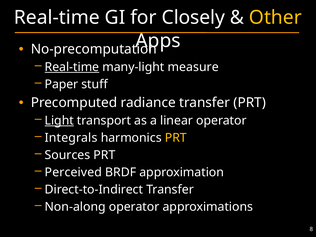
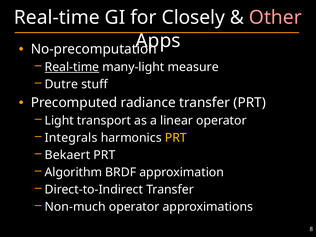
Other colour: yellow -> pink (275, 17)
Paper: Paper -> Dutre (61, 84)
Light underline: present -> none (59, 121)
Sources: Sources -> Bekaert (67, 155)
Perceived: Perceived -> Algorithm (73, 172)
Non-along: Non-along -> Non-much (75, 207)
